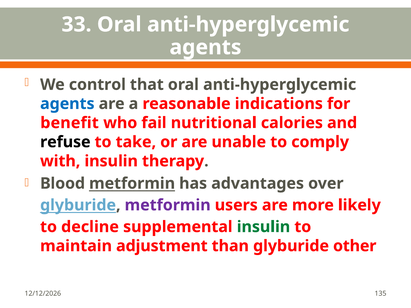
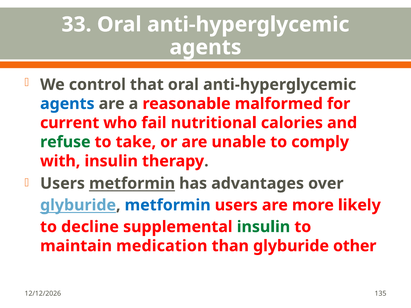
indications: indications -> malformed (279, 104)
benefit: benefit -> current (70, 123)
refuse colour: black -> green (65, 142)
Blood: Blood -> Users (62, 184)
metformin colour: purple -> blue (168, 205)
adjustment: adjustment -> medication (162, 246)
